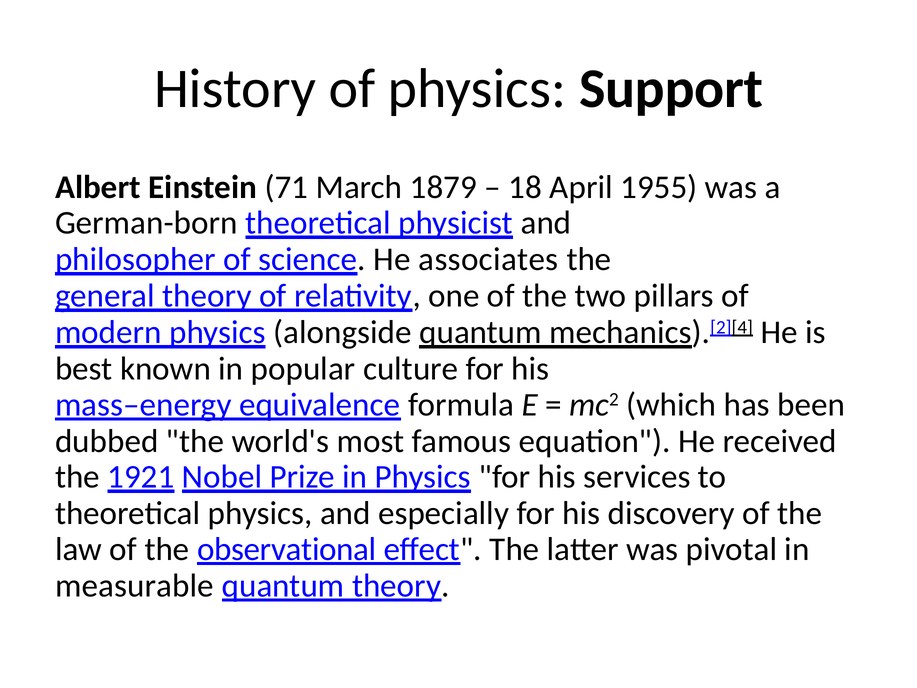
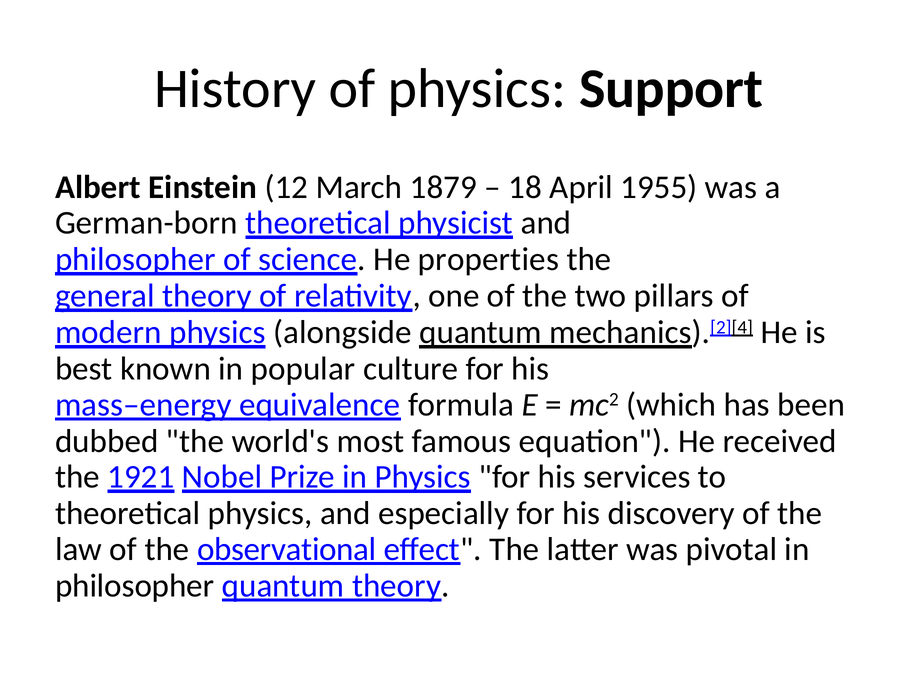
71: 71 -> 12 (286, 187)
associates: associates -> properties (488, 259)
measurable: measurable -> philosopher (135, 585)
